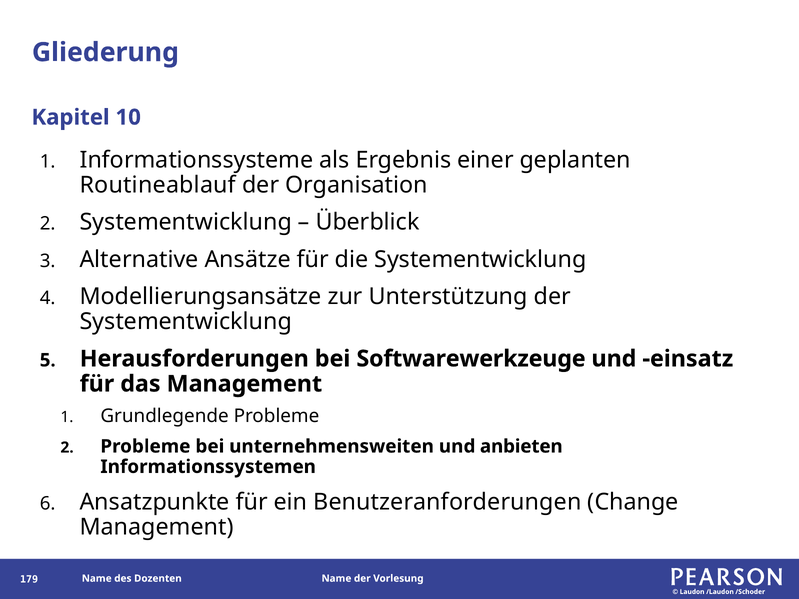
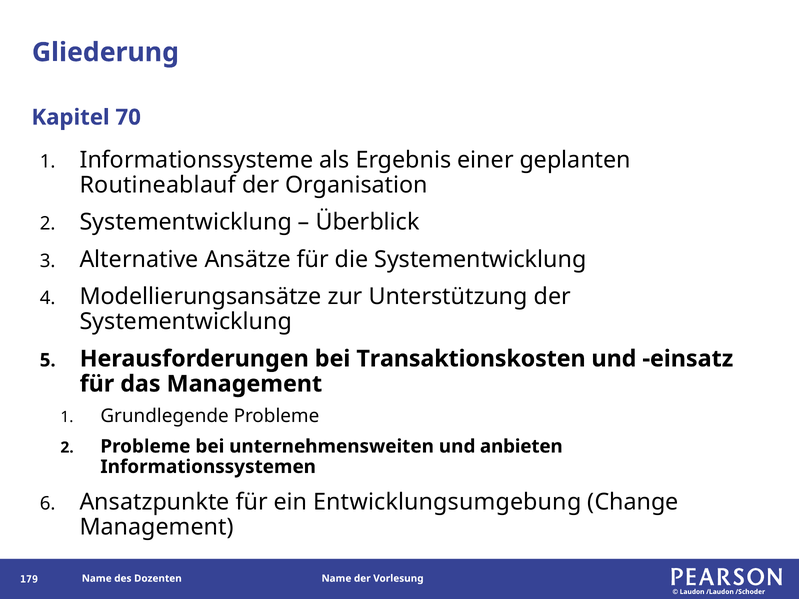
10: 10 -> 70 (128, 117)
Softwarewerkzeuge: Softwarewerkzeuge -> Transaktionskosten (471, 359)
Benutzeranforderungen: Benutzeranforderungen -> Entwicklungsumgebung (447, 502)
